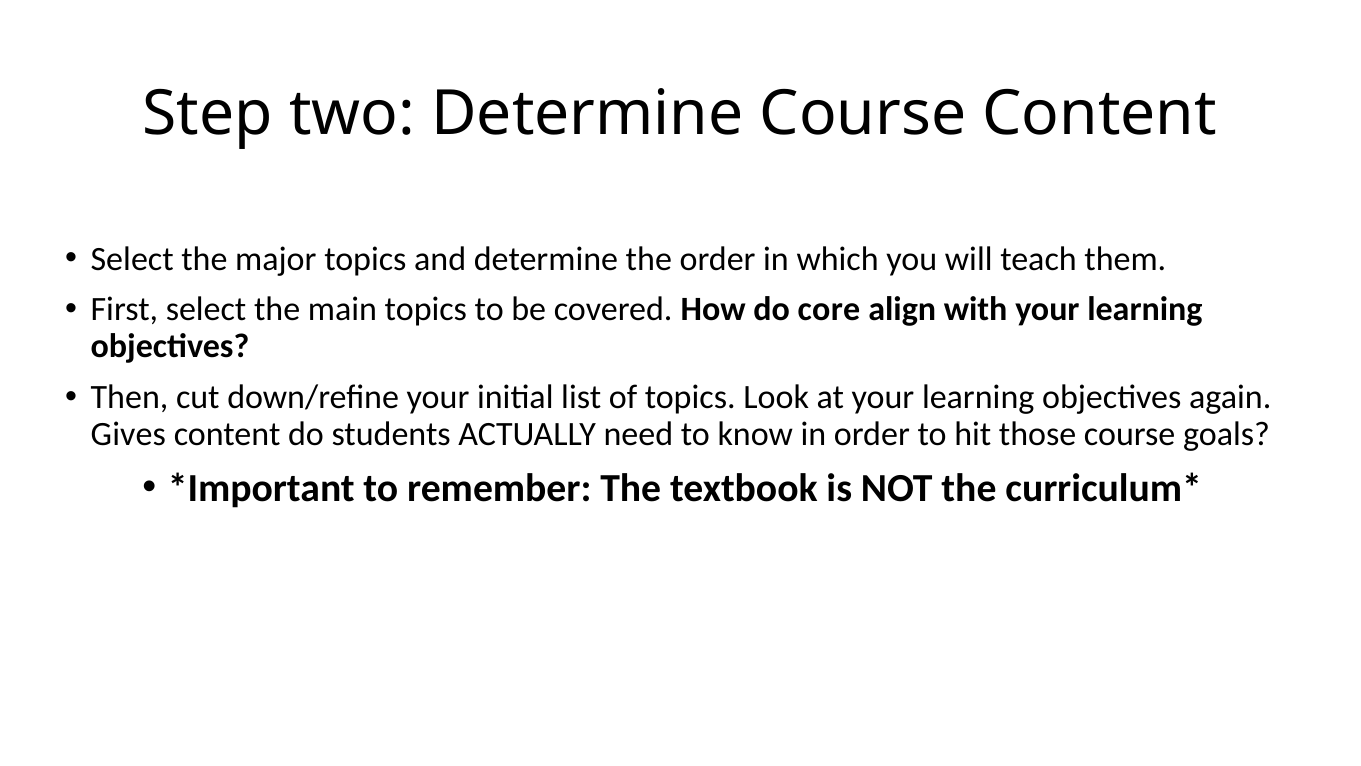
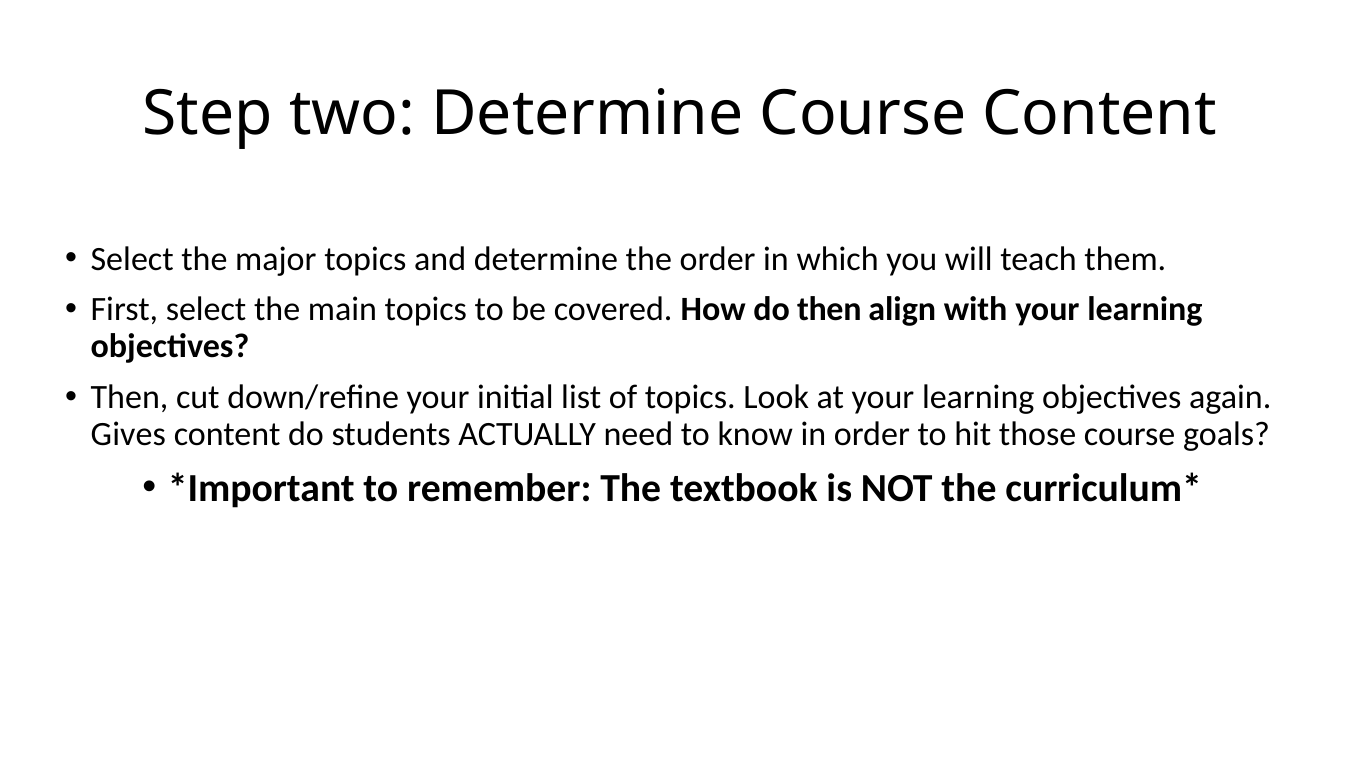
do core: core -> then (829, 310)
